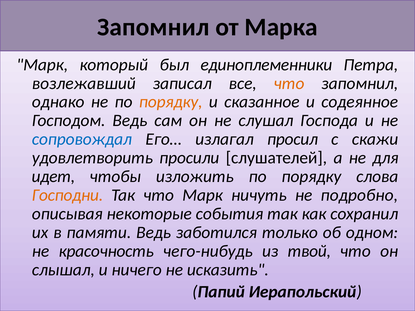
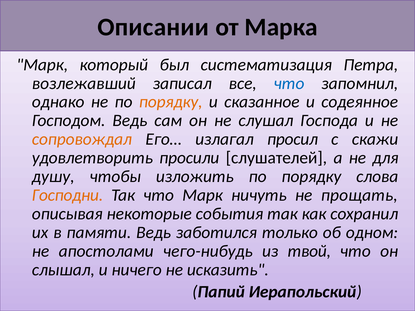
Запомнил: Запомнил -> Описании (153, 27)
единоплеменники: единоплеменники -> систематизация (266, 65)
что colour: orange -> blue (289, 83)
сопровождал colour: blue -> orange (82, 139)
идет: идет -> душу (53, 177)
подробно: подробно -> прощать (359, 195)
красочность: красочность -> апостолами (106, 251)
